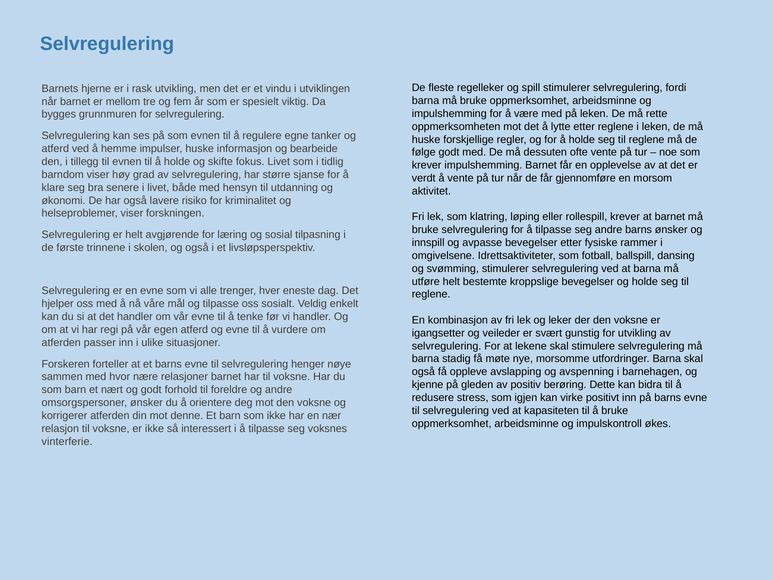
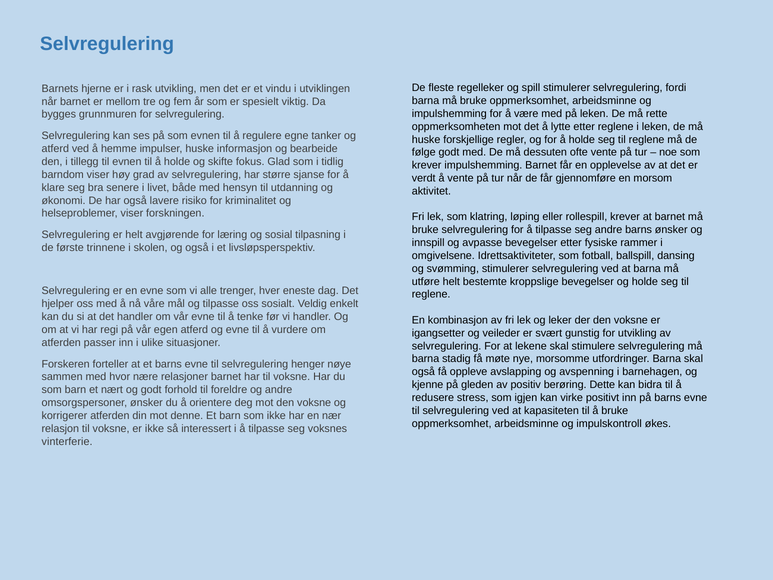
fokus Livet: Livet -> Glad (279, 162)
